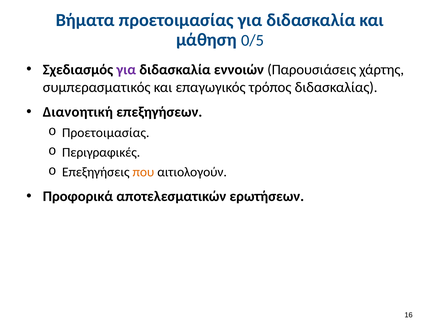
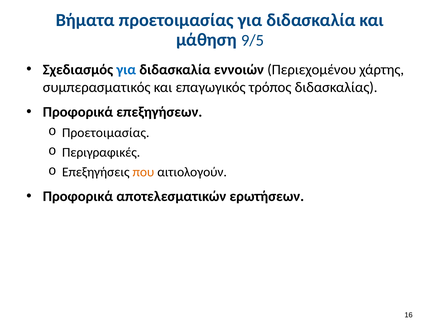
0/5: 0/5 -> 9/5 (252, 40)
για colour: purple -> blue (126, 69)
Παρουσιάσεις: Παρουσιάσεις -> Περιεχομένου (312, 69)
Διανοητική: Διανοητική -> Προφορικά (78, 112)
